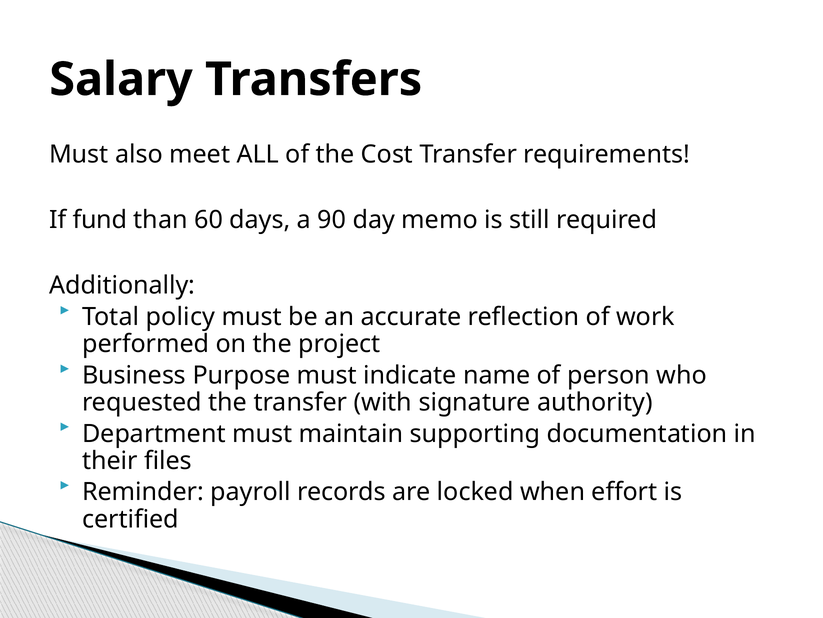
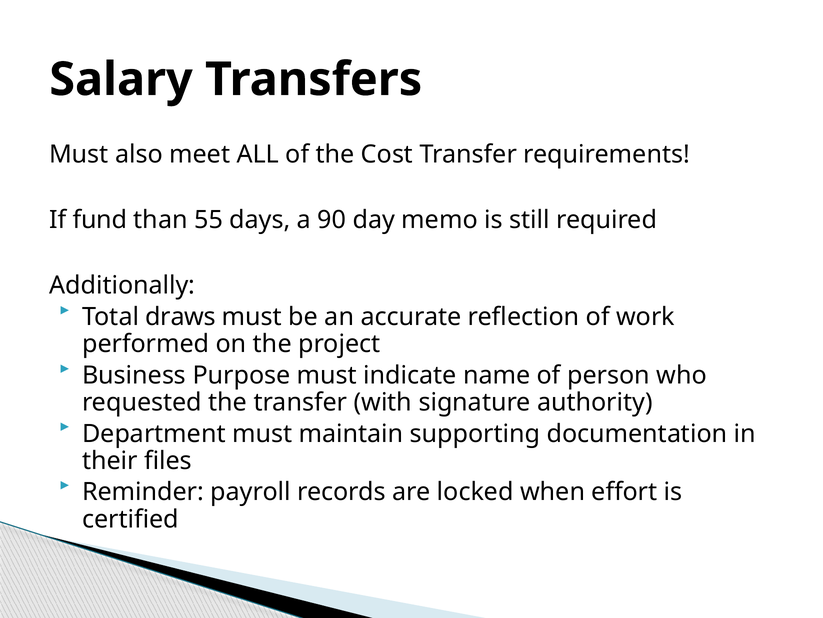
60: 60 -> 55 (209, 220)
policy: policy -> draws (181, 316)
